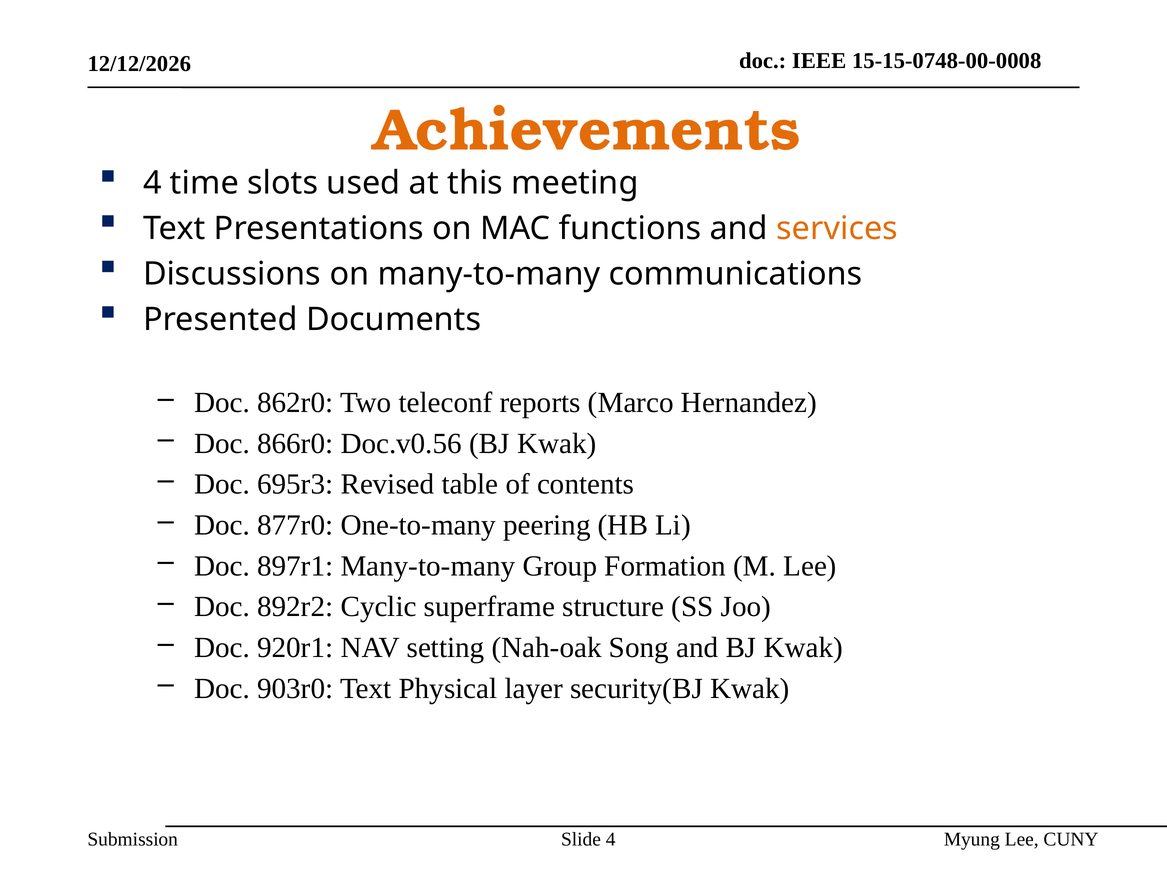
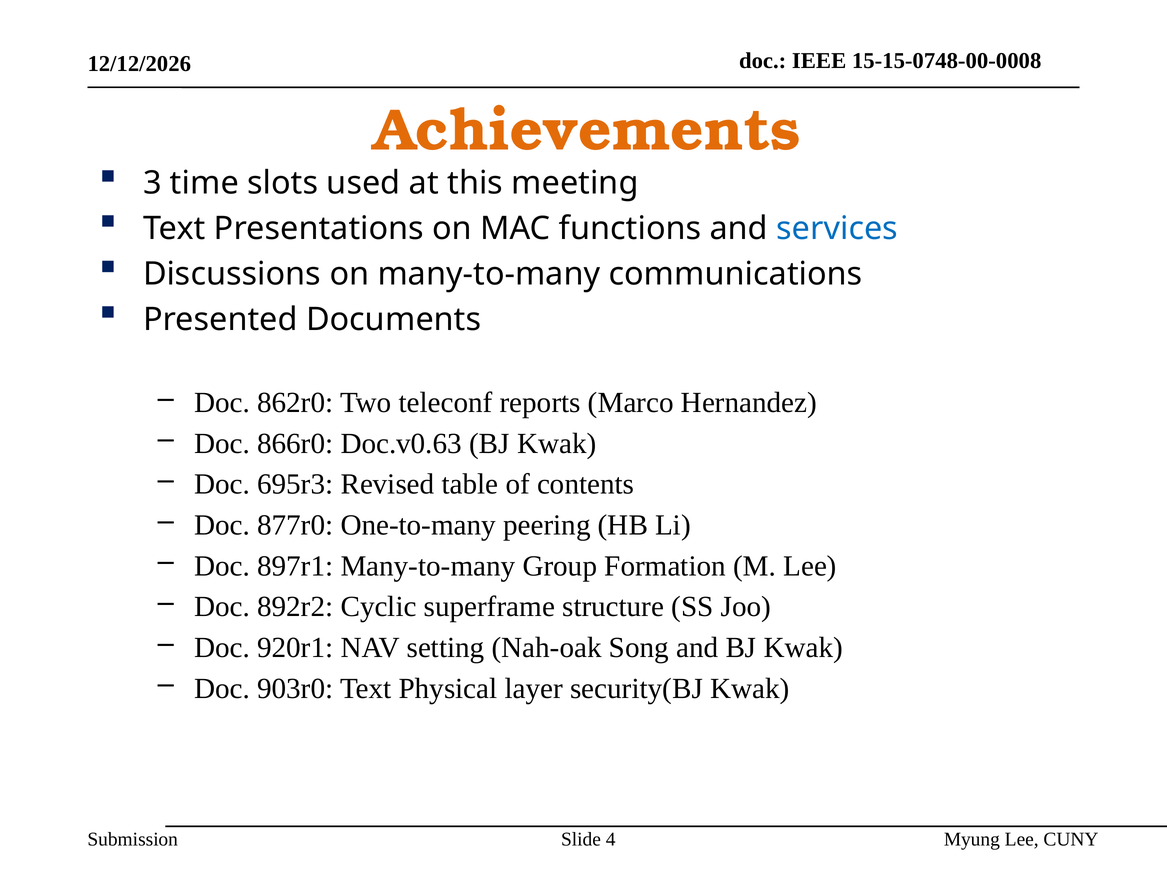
4: 4 -> 3 (152, 183)
services colour: orange -> blue (837, 229)
Doc.v0.56: Doc.v0.56 -> Doc.v0.63 (401, 444)
